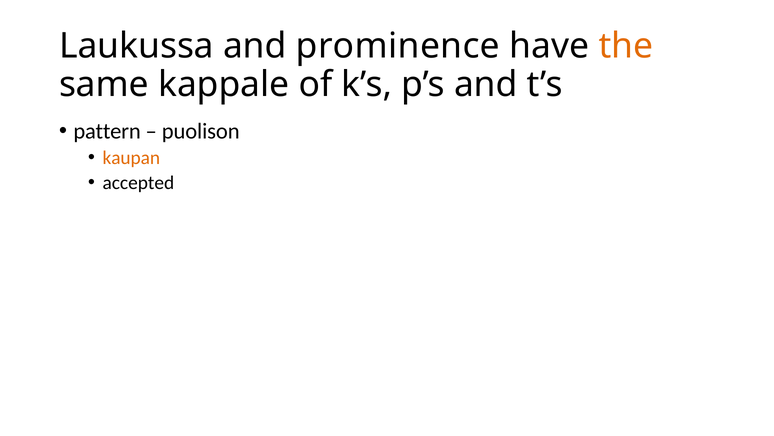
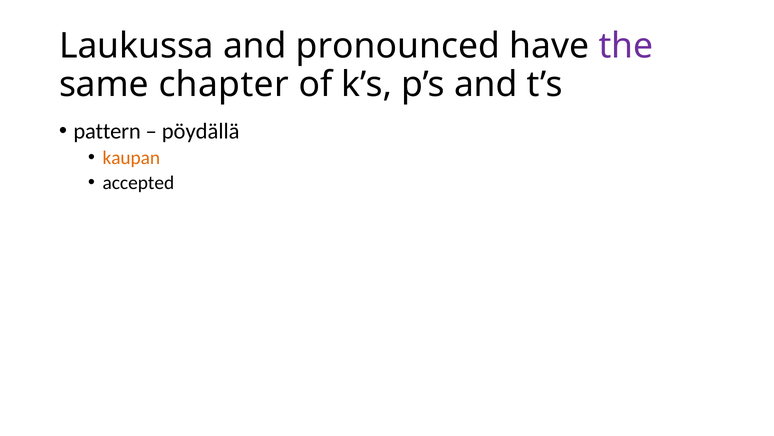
prominence: prominence -> pronounced (398, 46)
the colour: orange -> purple (626, 46)
kappale: kappale -> chapter (224, 84)
puolison: puolison -> pöydällä (201, 131)
